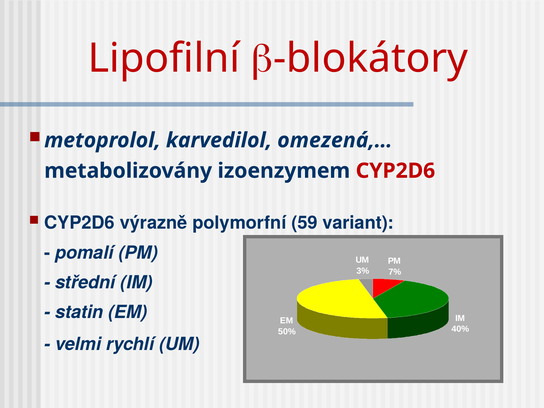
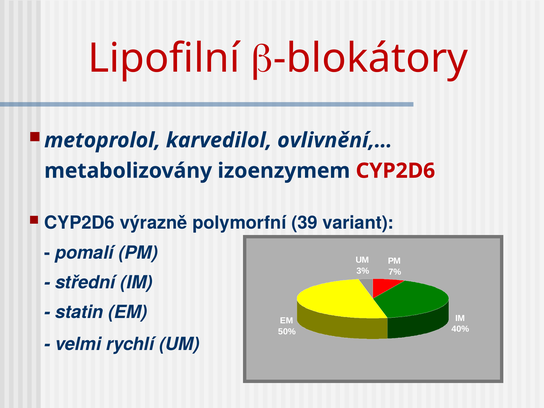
omezená,…: omezená,… -> ovlivnění,… (335, 140)
59: 59 -> 39 (305, 223)
